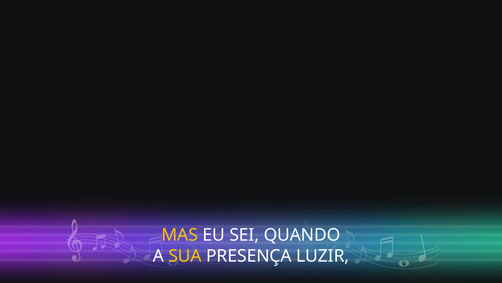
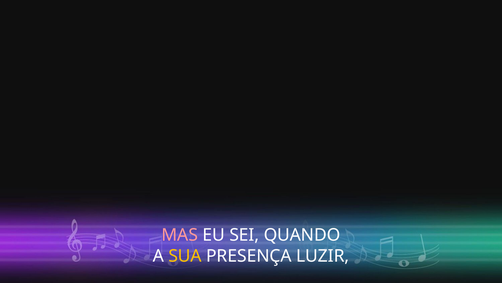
MAS colour: yellow -> pink (180, 235)
